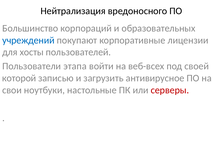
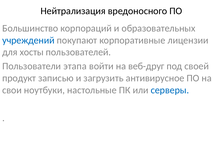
веб-всех: веб-всех -> веб-друг (146, 66)
которой: которой -> продукт (19, 78)
серверы colour: red -> blue (170, 90)
